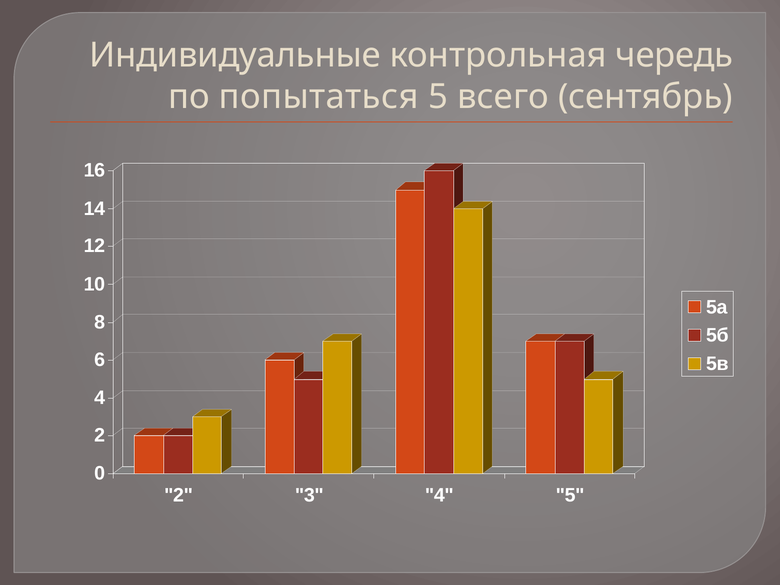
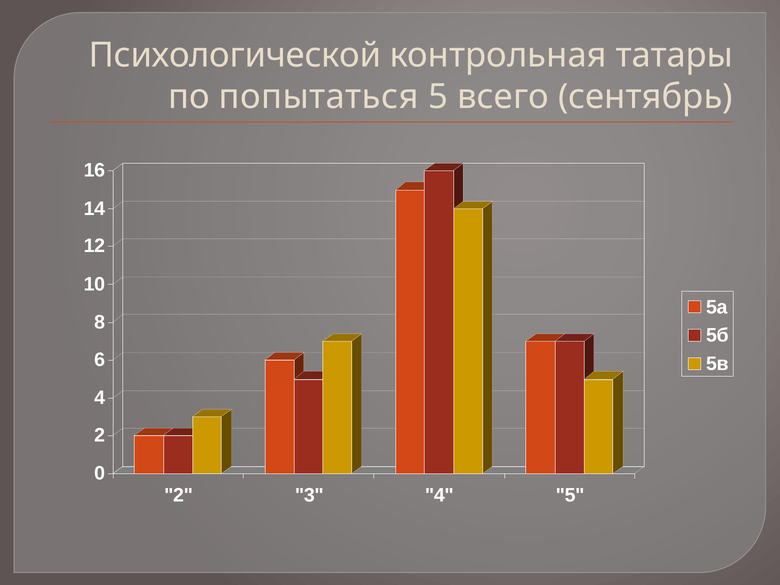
Индивидуальные: Индивидуальные -> Психологической (235, 55)
чередь: чередь -> татары (674, 55)
